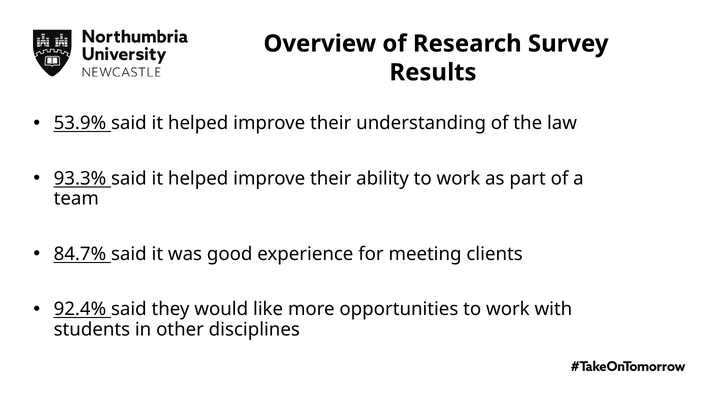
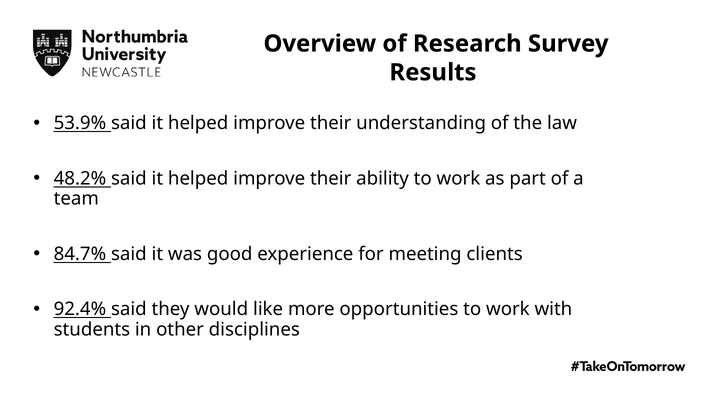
93.3%: 93.3% -> 48.2% (80, 178)
